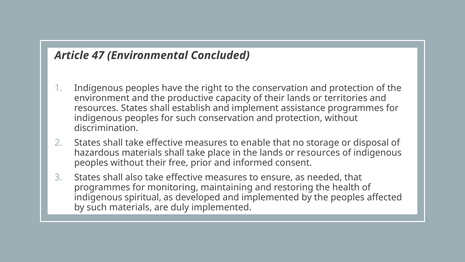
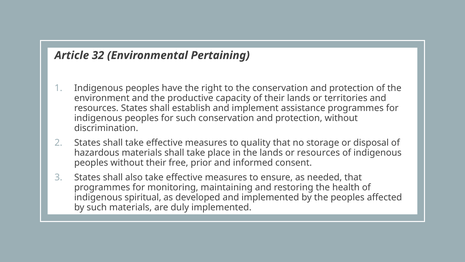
47: 47 -> 32 (98, 55)
Concluded: Concluded -> Pertaining (220, 55)
enable: enable -> quality (256, 143)
